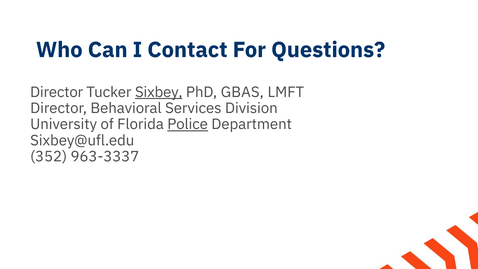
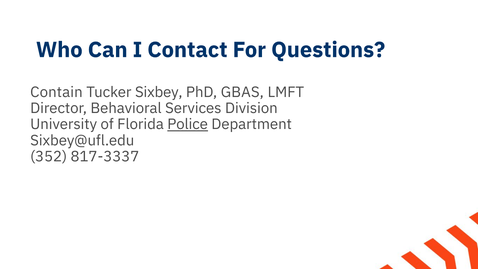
Director: Director -> Contain (56, 92)
Sixbey underline: present -> none (159, 92)
963-3337: 963-3337 -> 817-3337 (105, 157)
